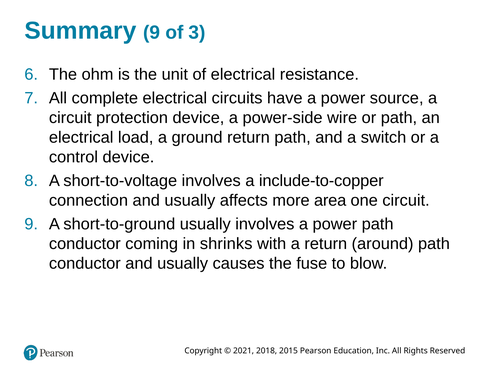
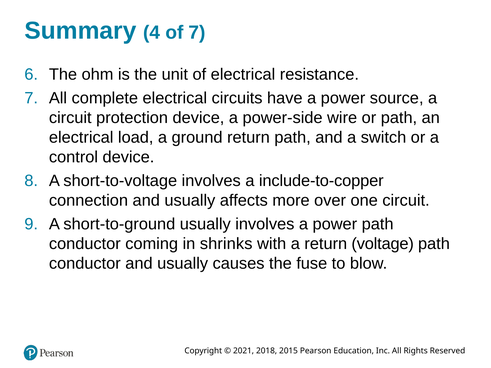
Summary 9: 9 -> 4 (152, 33)
of 3: 3 -> 7 (197, 33)
area: area -> over (330, 200)
around: around -> voltage (383, 244)
